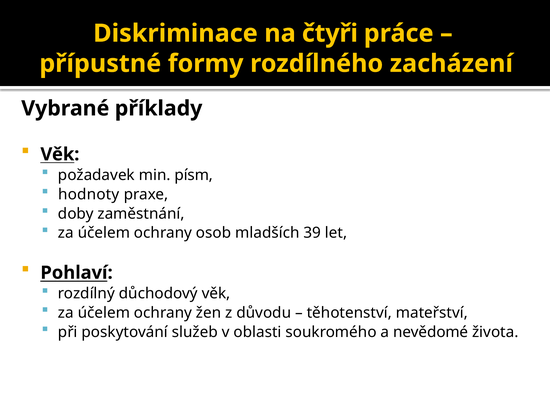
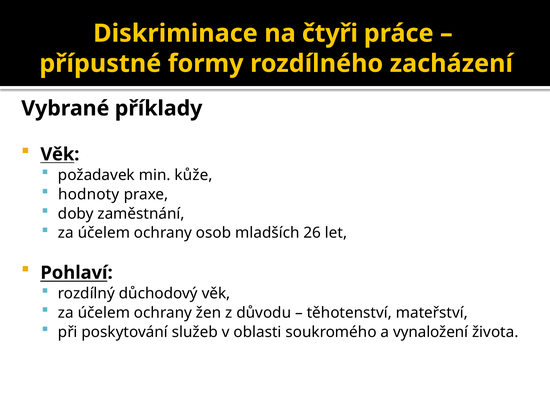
písm: písm -> kůže (194, 175)
39: 39 -> 26 (312, 233)
nevědomé: nevědomé -> vynaložení (431, 332)
